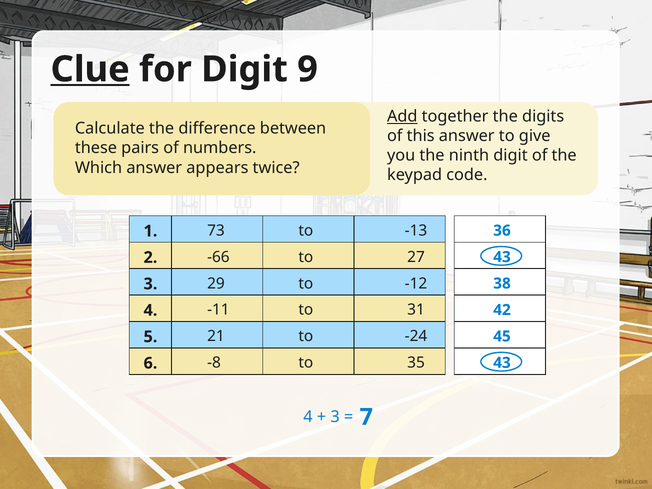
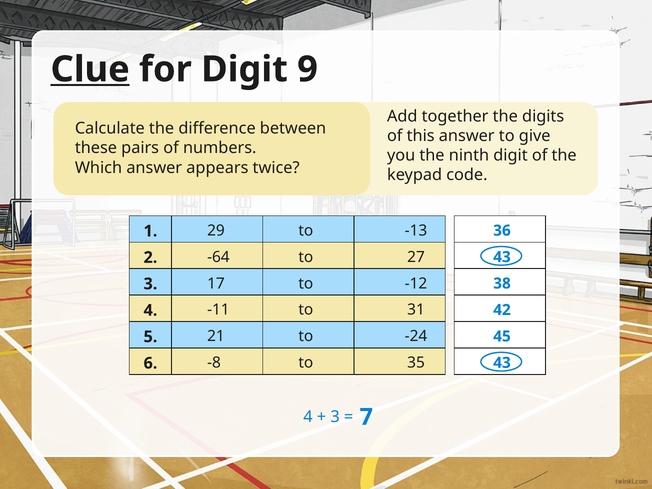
Add underline: present -> none (402, 116)
73: 73 -> 29 (216, 231)
-66: -66 -> -64 (218, 257)
29: 29 -> 17 (216, 283)
